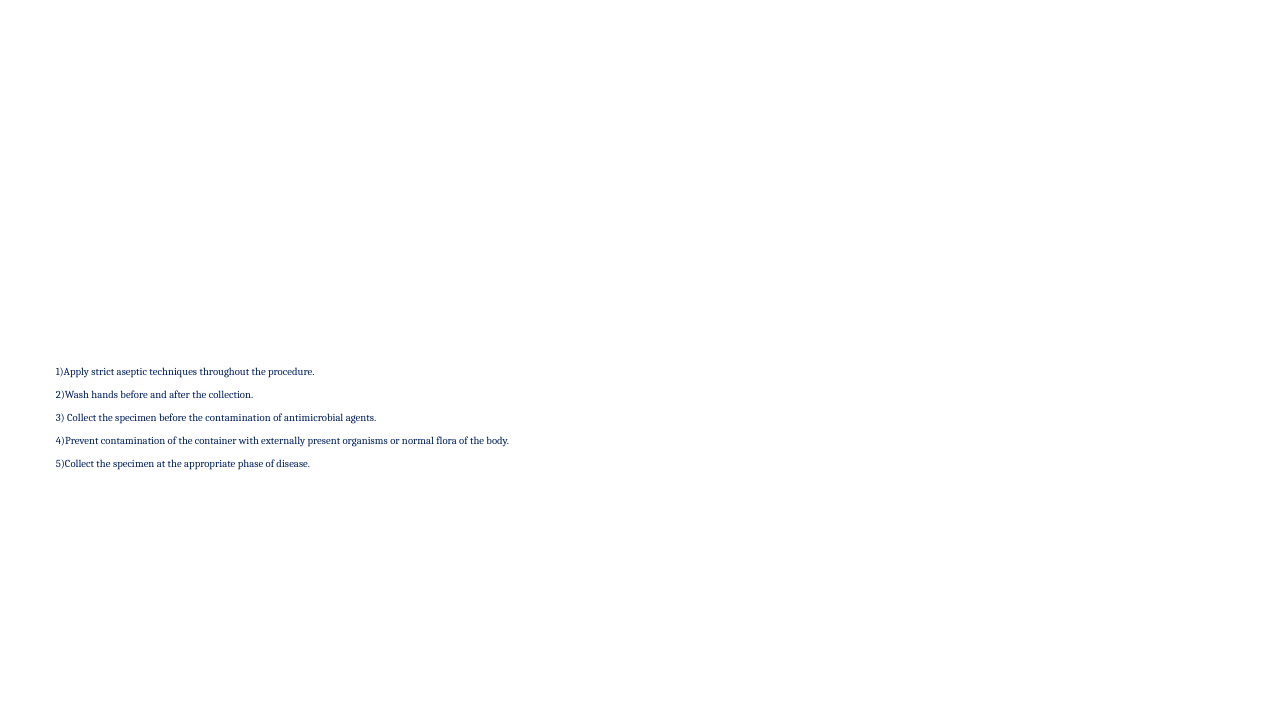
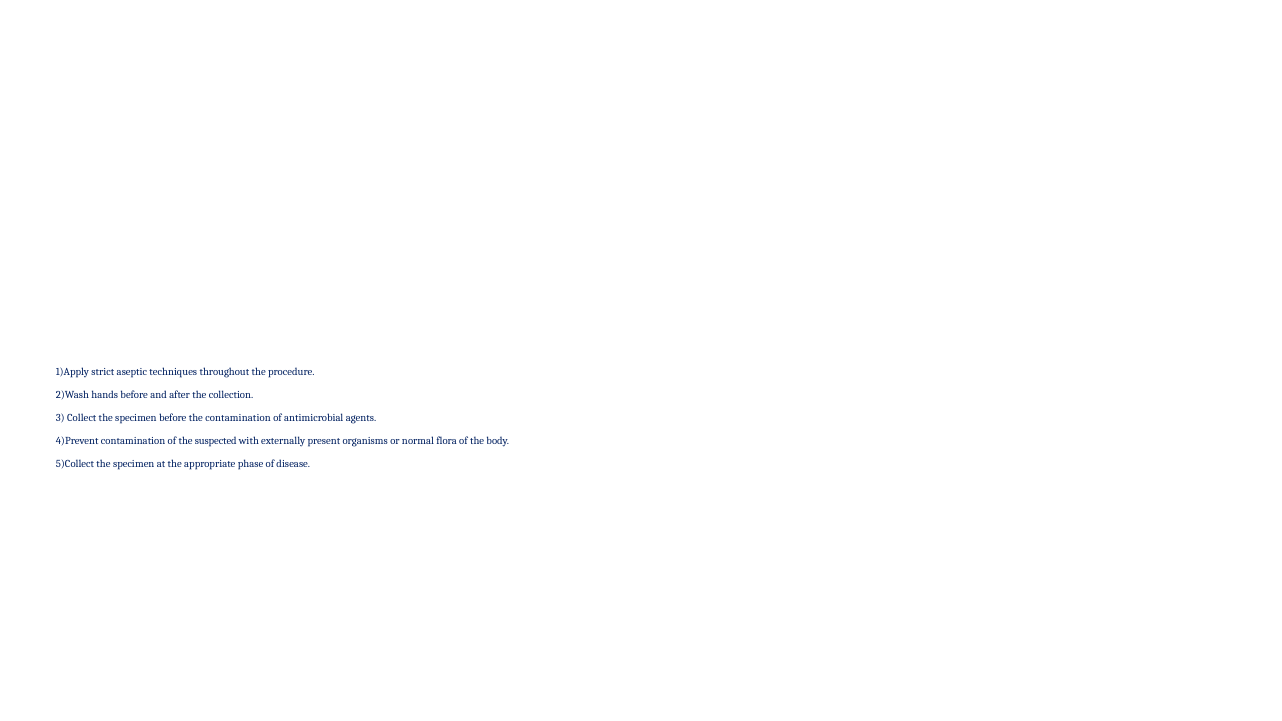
container: container -> suspected (216, 441)
